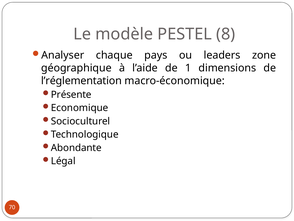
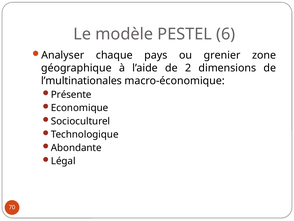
8: 8 -> 6 (226, 34)
leaders: leaders -> grenier (222, 55)
1: 1 -> 2 (188, 68)
l’réglementation: l’réglementation -> l’multinationales (81, 81)
